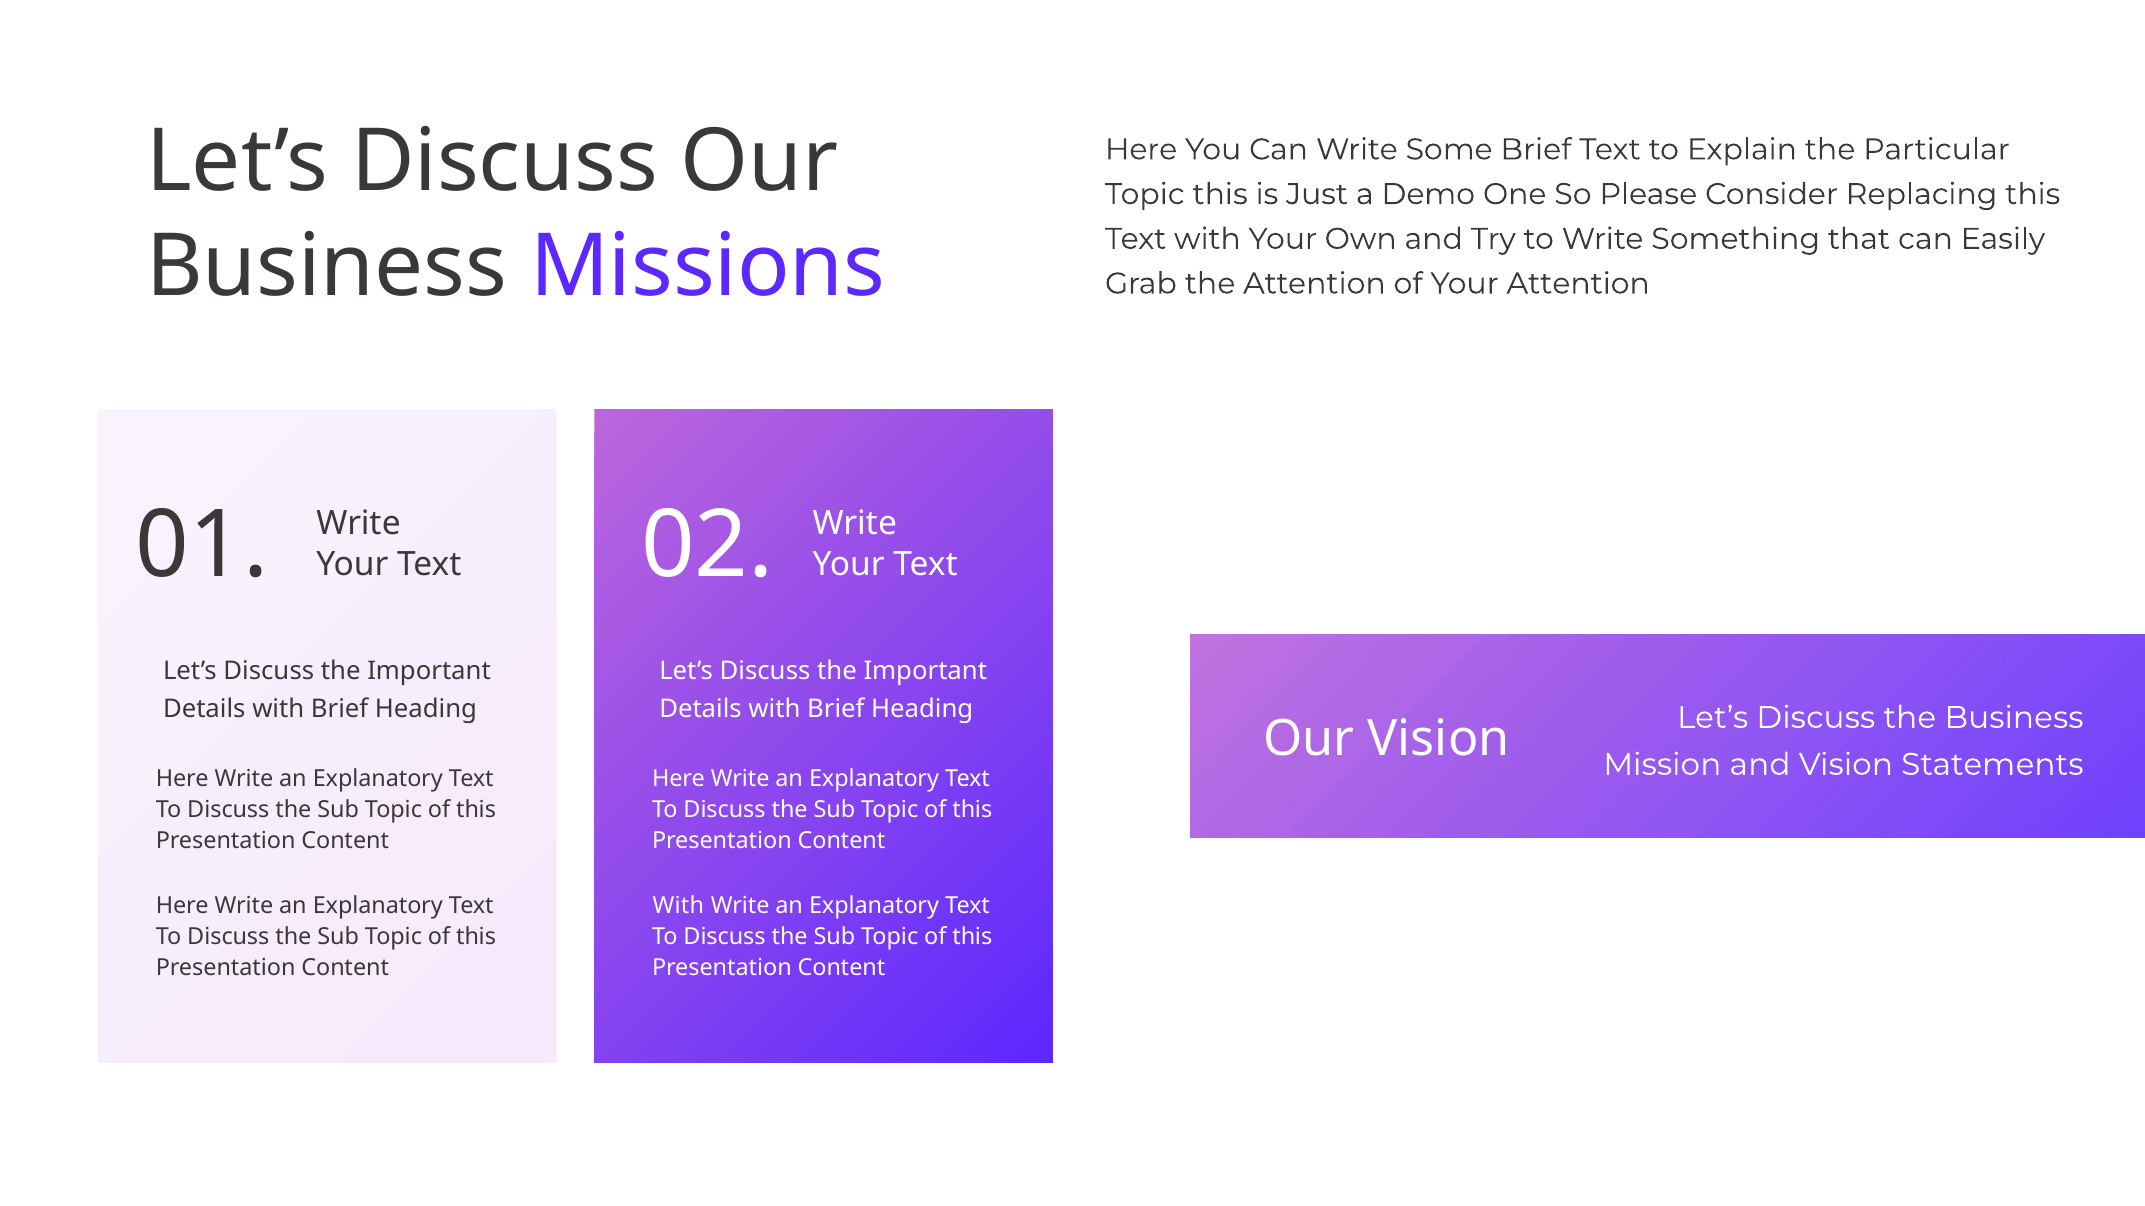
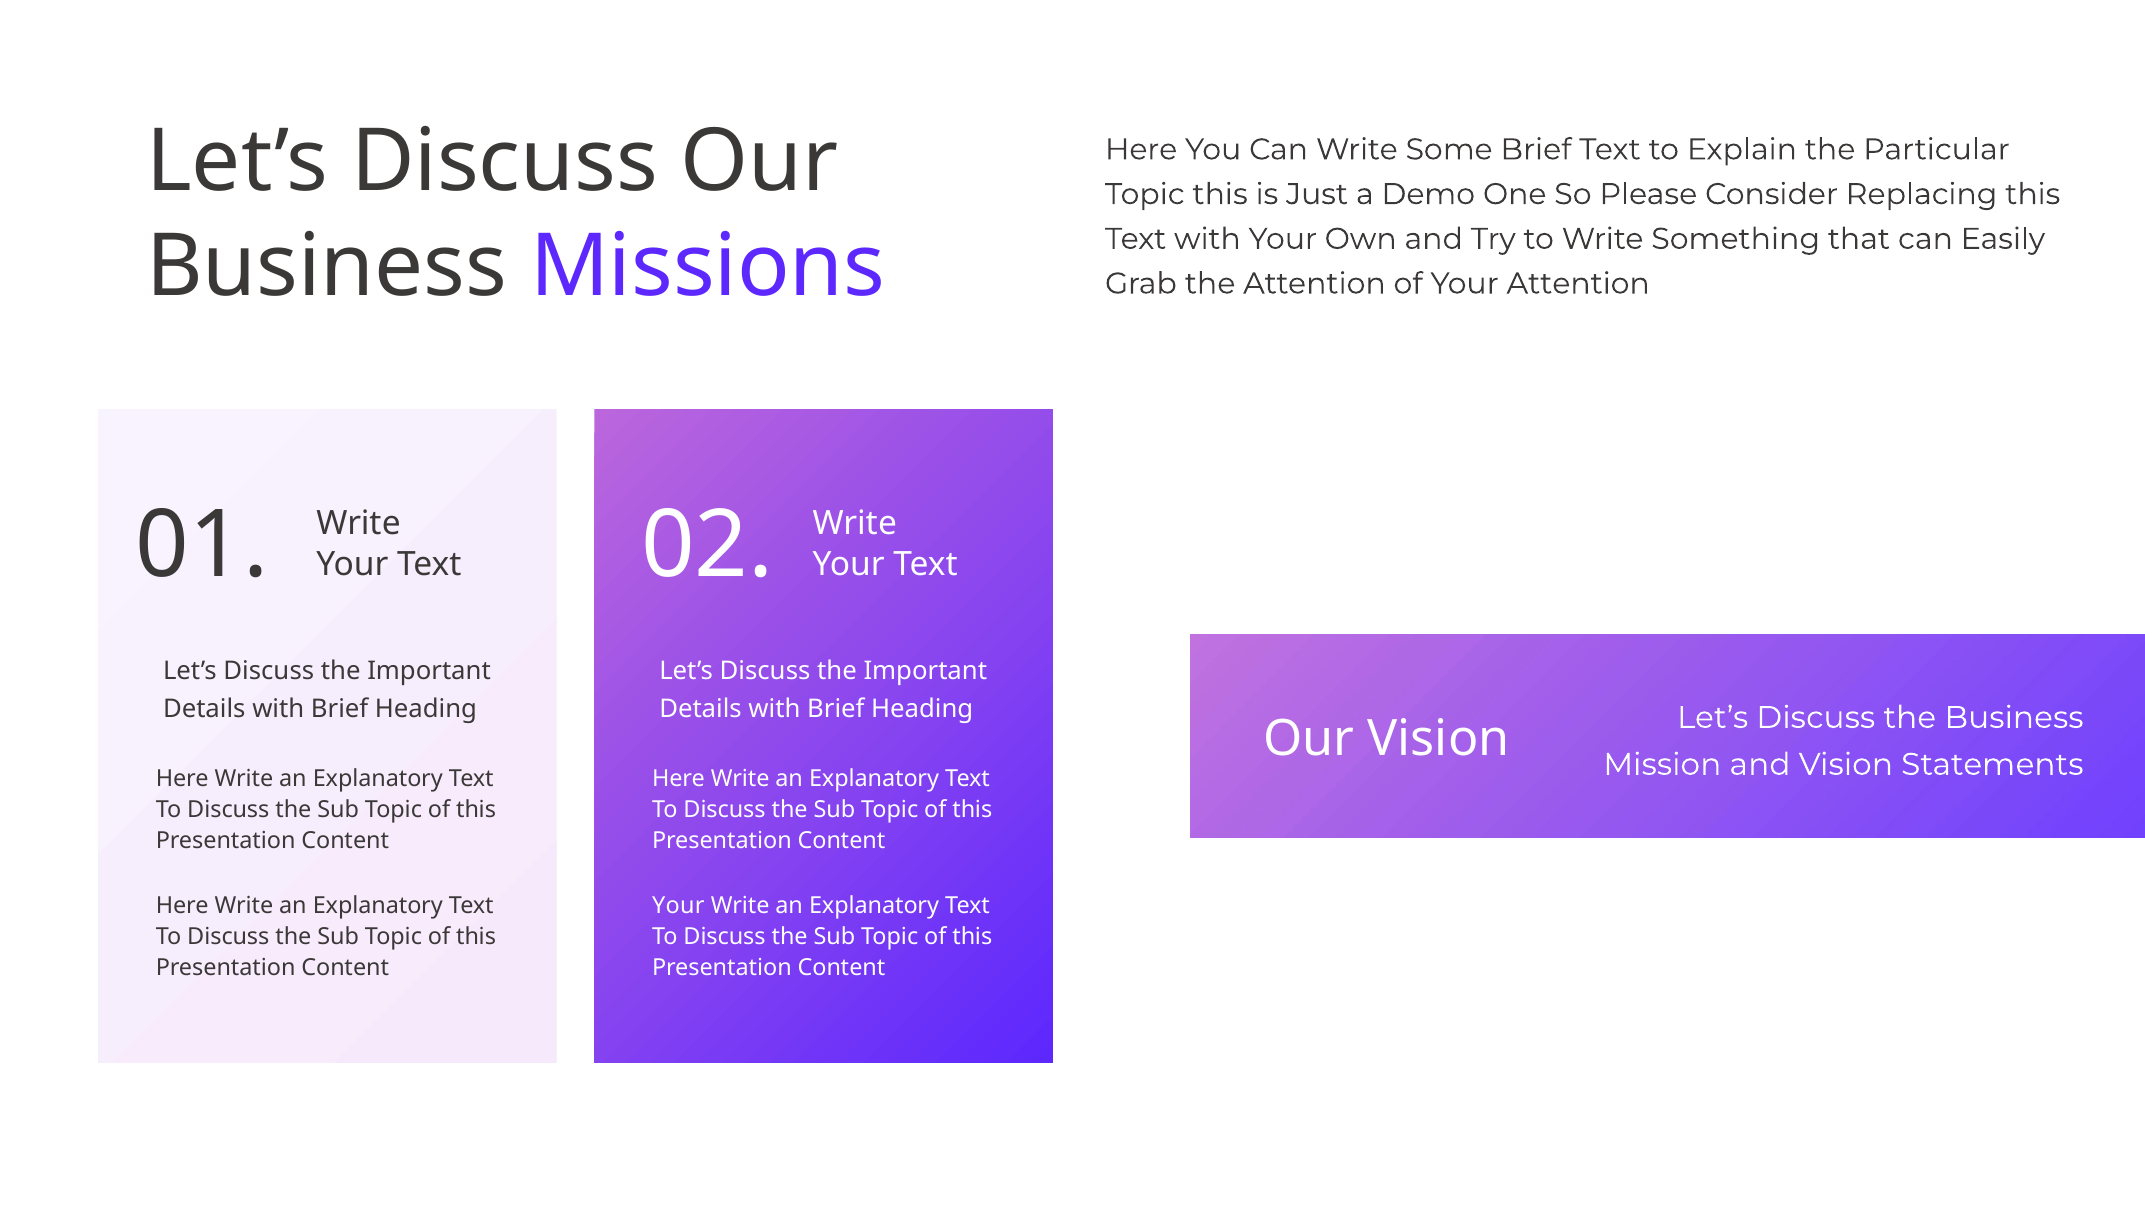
With: With -> Your (678, 906)
